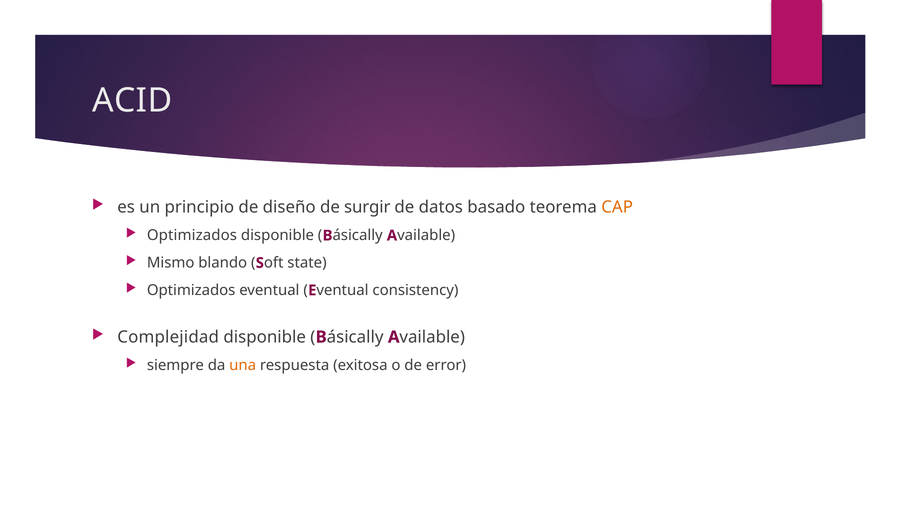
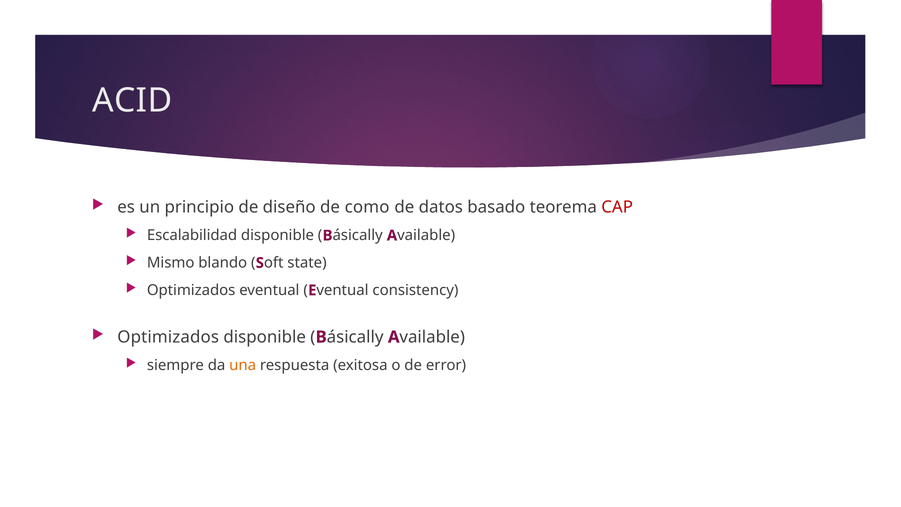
surgir: surgir -> como (367, 207)
CAP colour: orange -> red (617, 207)
Optimizados: Optimizados -> Escalabilidad (192, 235)
Complejidad: Complejidad -> Optimizados (168, 337)
